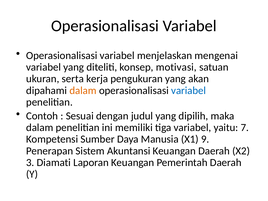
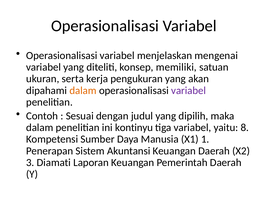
motivasi: motivasi -> memiliki (176, 67)
variabel colour: blue -> purple (189, 90)
memiliki: memiliki -> kontinyu (134, 128)
7: 7 -> 8 (245, 128)
9: 9 -> 1 (205, 139)
